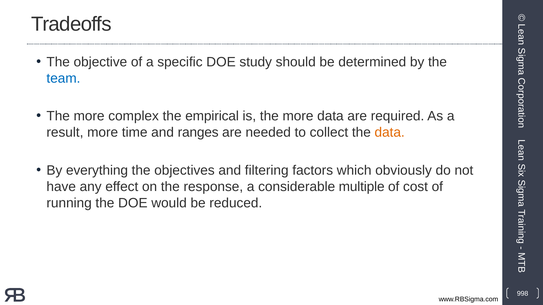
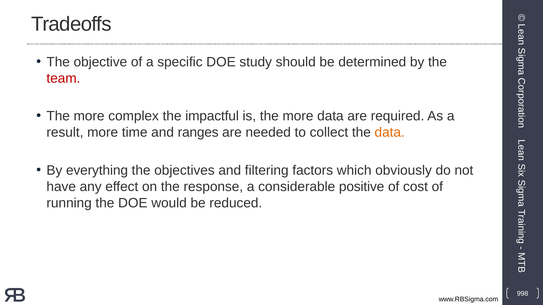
team colour: blue -> red (63, 78)
empirical: empirical -> impactful (212, 116)
multiple: multiple -> positive (362, 187)
